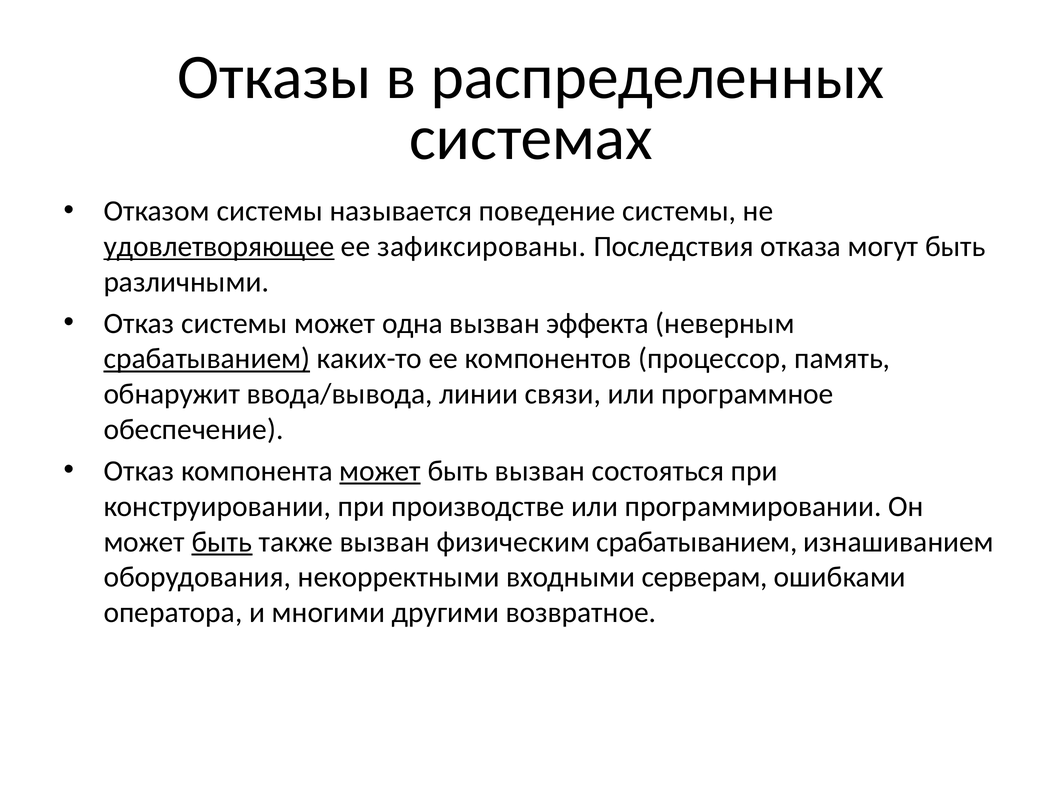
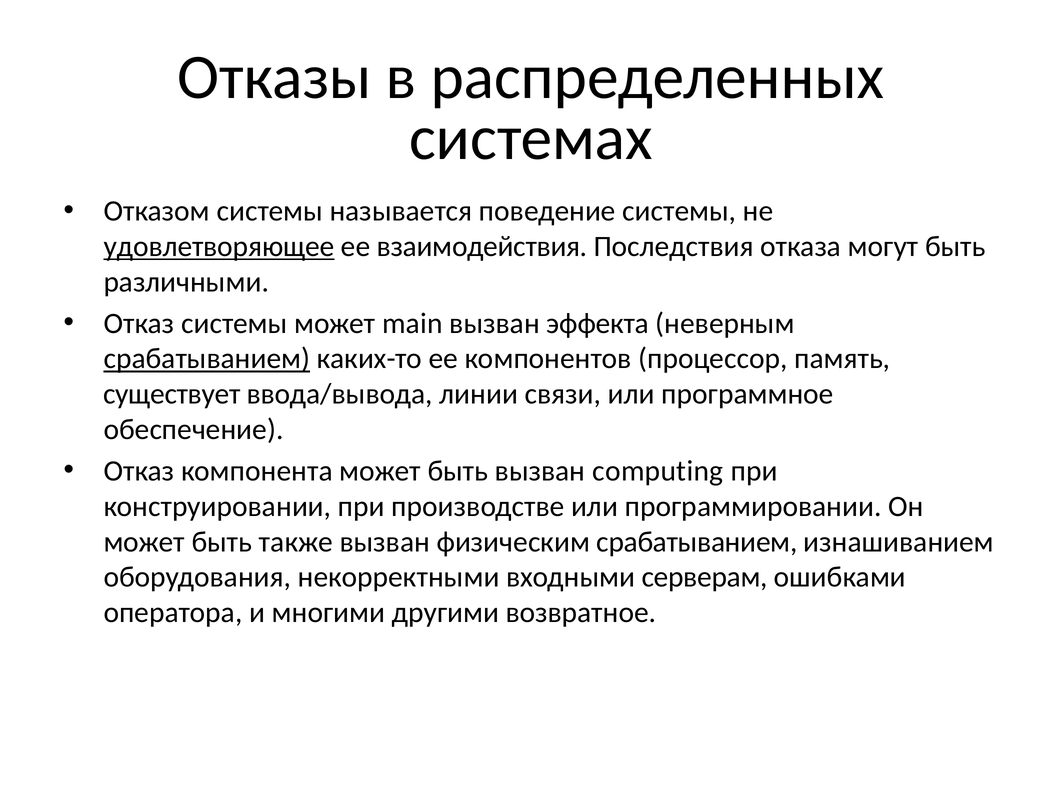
зафиксированы: зафиксированы -> взаимодействия (482, 246)
одна: одна -> main (412, 323)
обнаружит: обнаружит -> существует (172, 394)
может underline: present -> none (380, 471)
состояться: состояться -> computing (658, 471)
быть underline: present -> none (222, 541)
